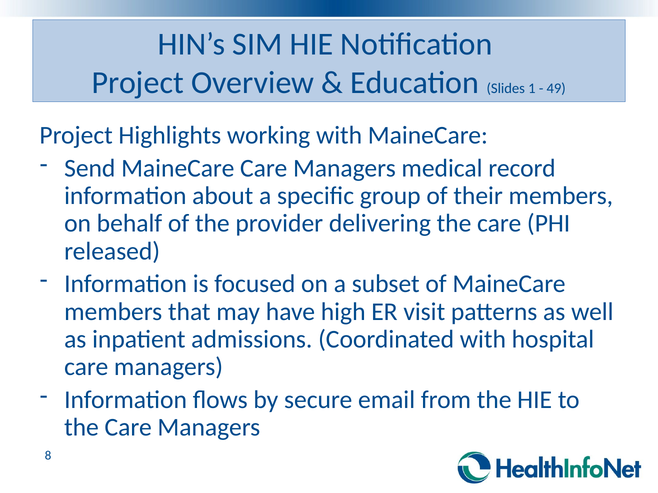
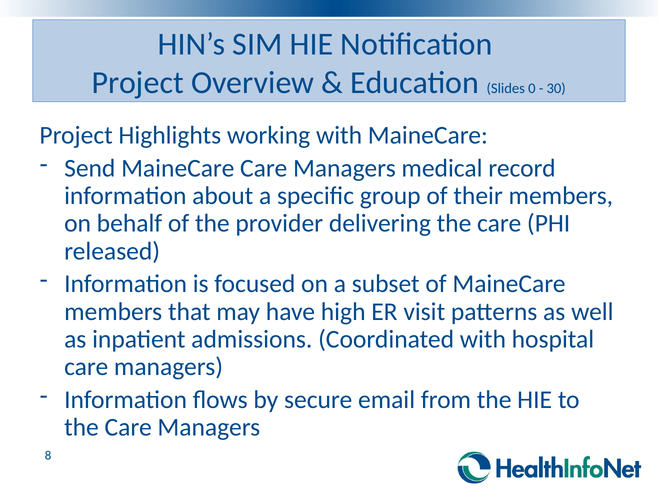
1: 1 -> 0 (532, 89)
49: 49 -> 30 (556, 89)
